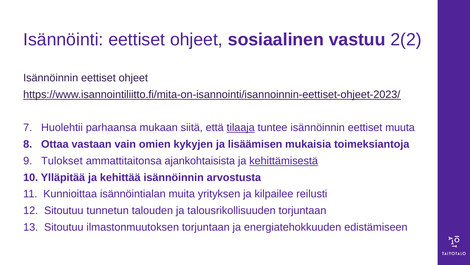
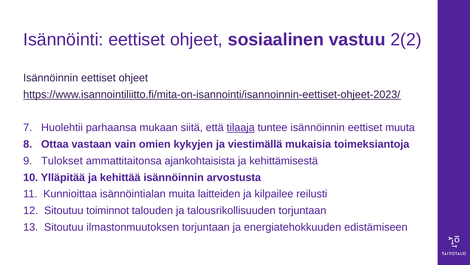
lisäämisen: lisäämisen -> viestimällä (255, 144)
kehittämisestä underline: present -> none (284, 161)
yrityksen: yrityksen -> laitteiden (219, 194)
tunnetun: tunnetun -> toiminnot (108, 210)
